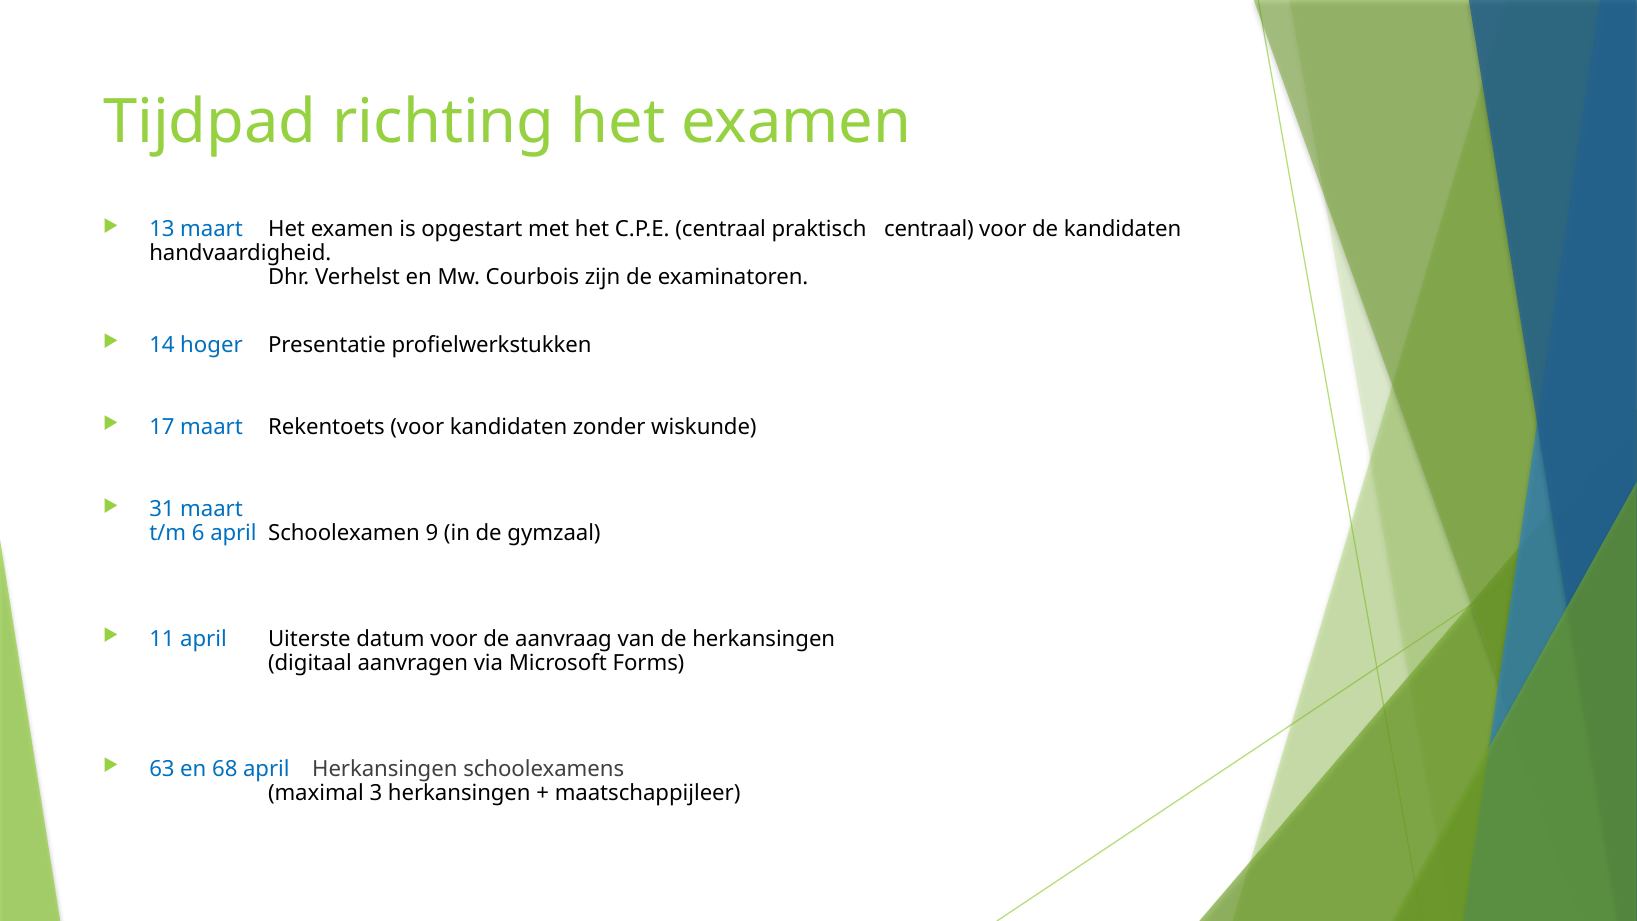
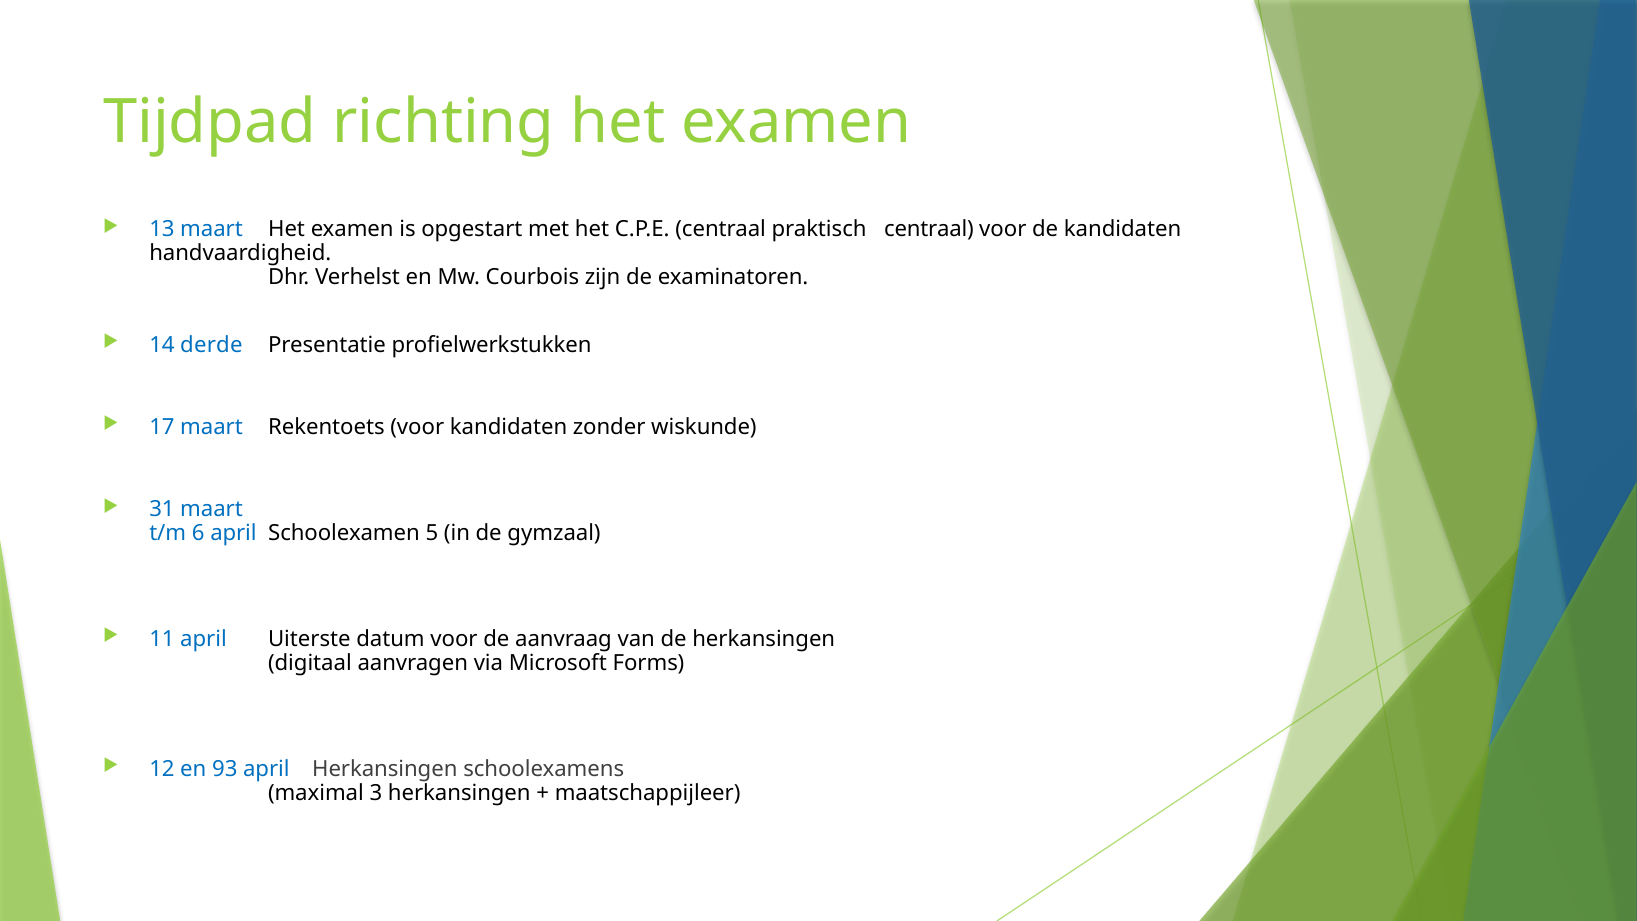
hoger: hoger -> derde (211, 345)
9: 9 -> 5 (432, 533)
63: 63 -> 12 (162, 769)
68: 68 -> 93 (225, 769)
